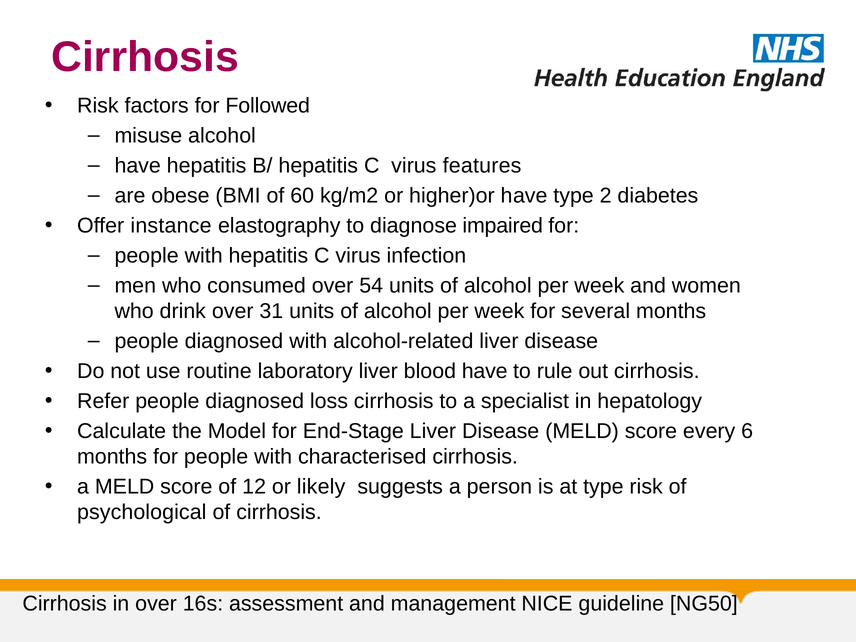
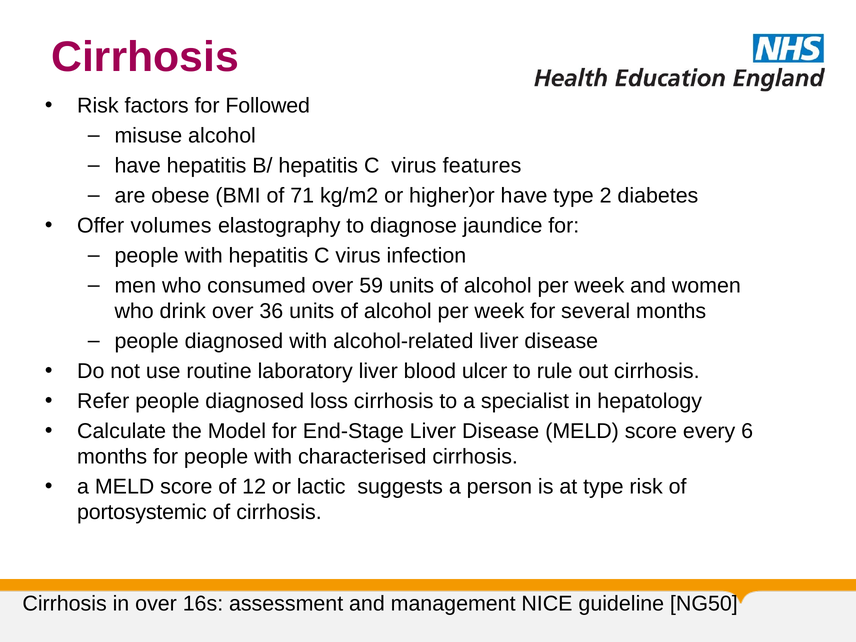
60: 60 -> 71 (302, 196)
instance: instance -> volumes (171, 226)
impaired: impaired -> jaundice (503, 226)
54: 54 -> 59 (371, 286)
31: 31 -> 36 (271, 311)
blood have: have -> ulcer (485, 371)
likely: likely -> lactic (321, 487)
psychological: psychological -> portosystemic (142, 512)
